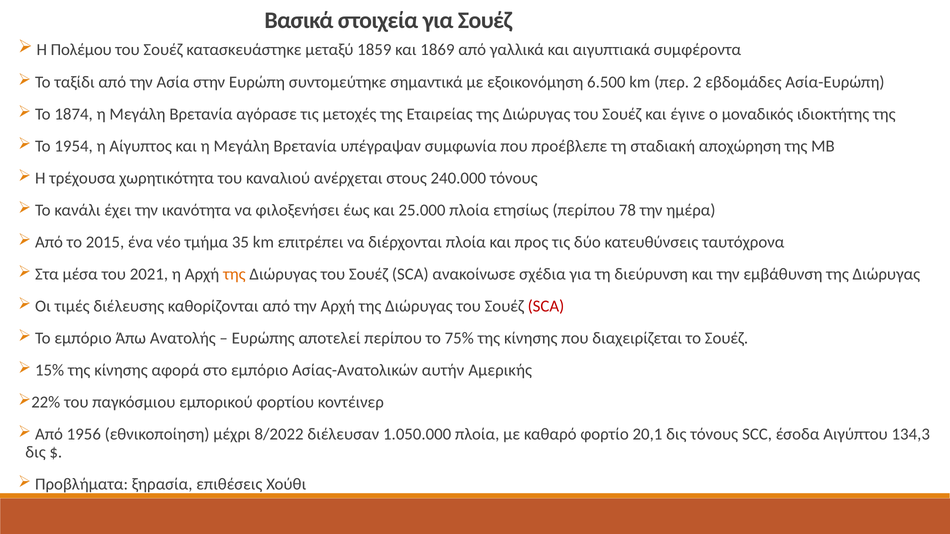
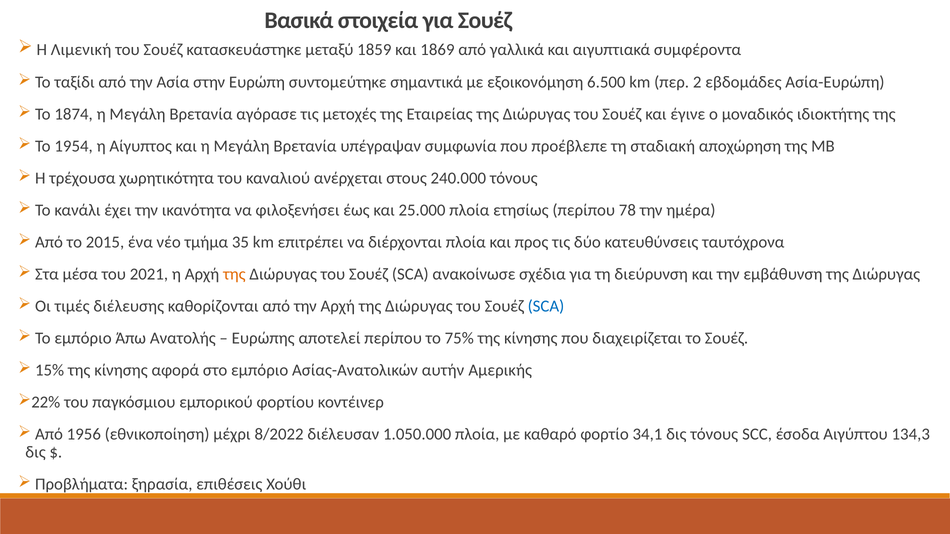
Πολέμου: Πολέμου -> Λιμενική (81, 50)
SCA colour: red -> blue (546, 306)
20,1: 20,1 -> 34,1 (647, 434)
